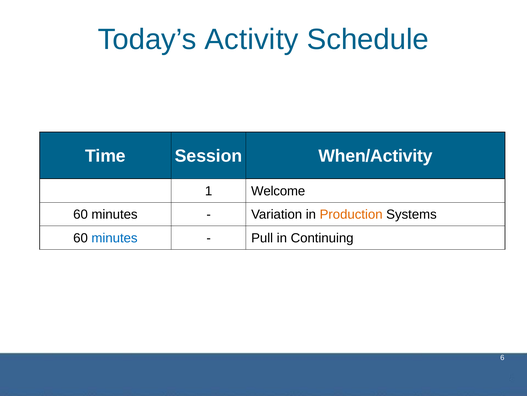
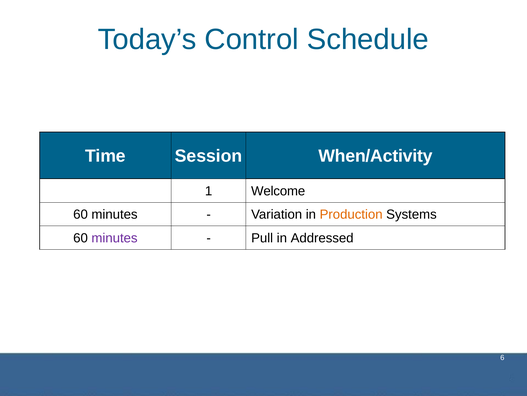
Activity: Activity -> Control (252, 40)
minutes colour: blue -> purple (115, 238)
Continuing: Continuing -> Addressed (322, 238)
